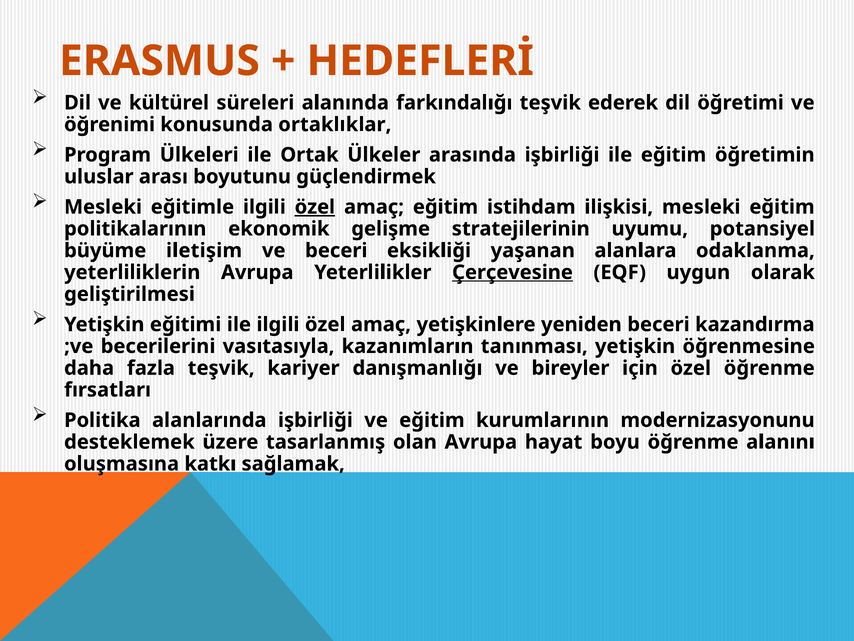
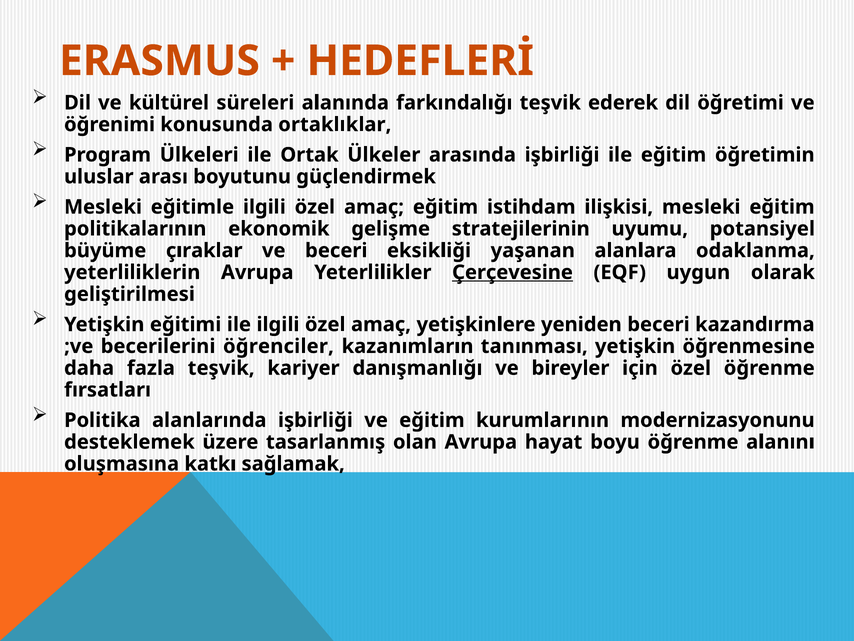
özel underline: present -> none (315, 207)
iletişim: iletişim -> çıraklar (204, 250)
vasıtasıyla: vasıtasıyla -> öğrenciler (278, 346)
